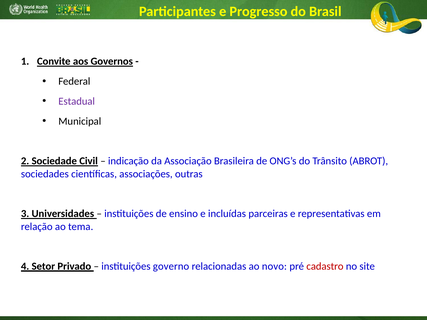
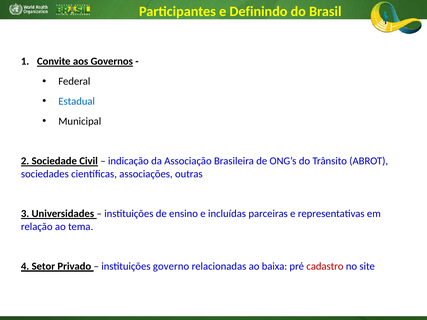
Progresso: Progresso -> Definindo (258, 12)
Estadual colour: purple -> blue (77, 101)
novo: novo -> baixa (274, 267)
